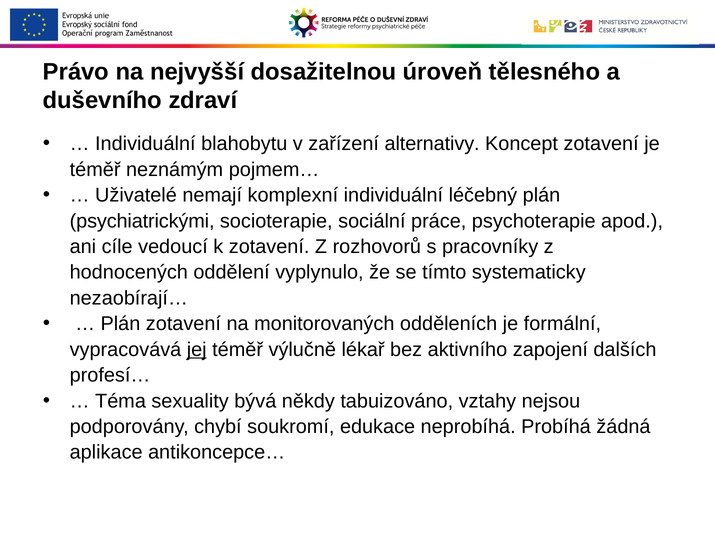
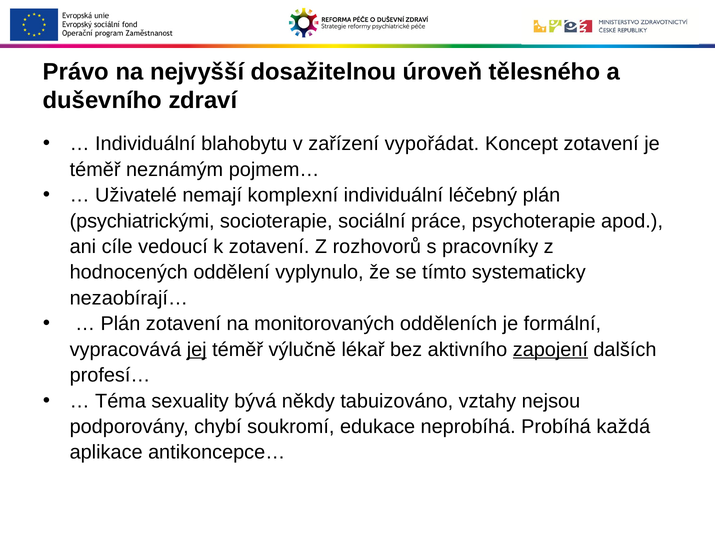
alternativy: alternativy -> vypořádat (432, 144)
zapojení underline: none -> present (550, 350)
žádná: žádná -> každá (623, 427)
